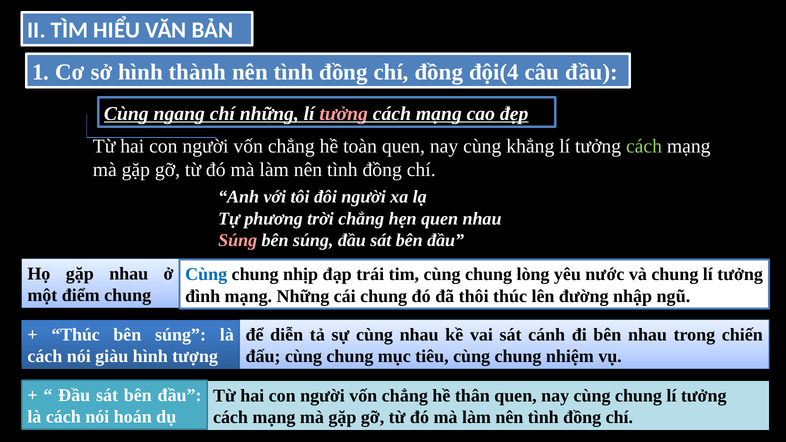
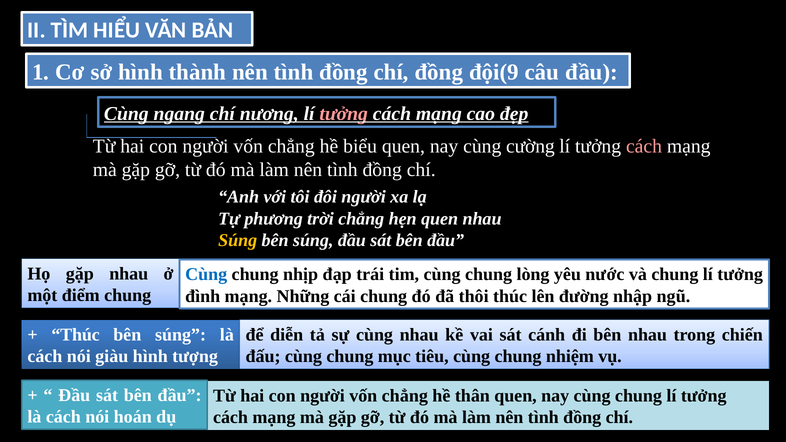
đội(4: đội(4 -> đội(9 (494, 72)
chí những: những -> nương (269, 114)
toàn: toàn -> biểu (360, 146)
khẳng: khẳng -> cường (530, 146)
cách colour: light green -> pink (644, 146)
Súng colour: pink -> yellow (238, 240)
